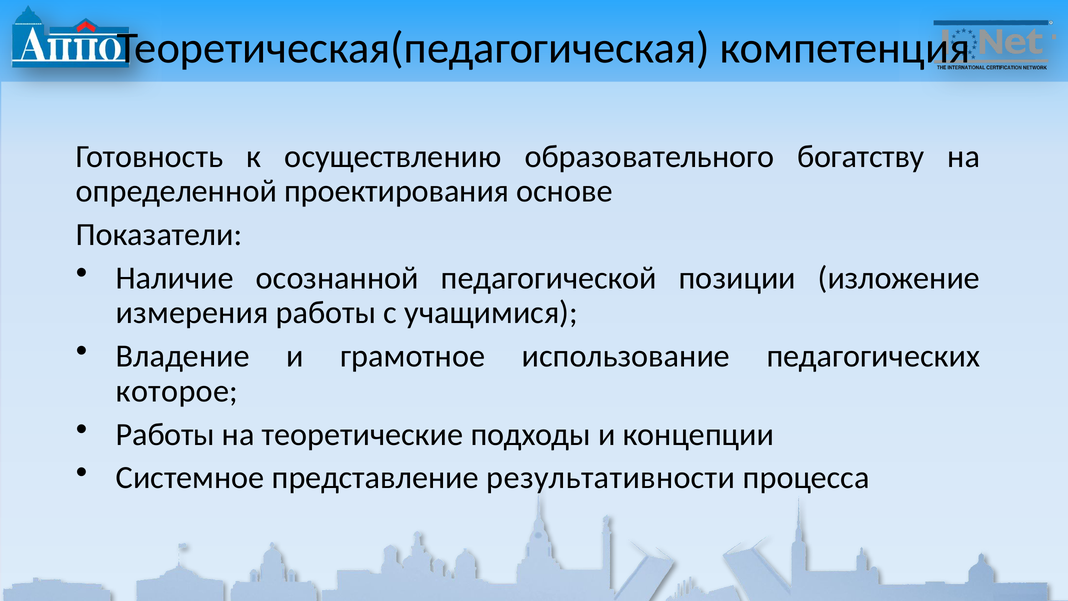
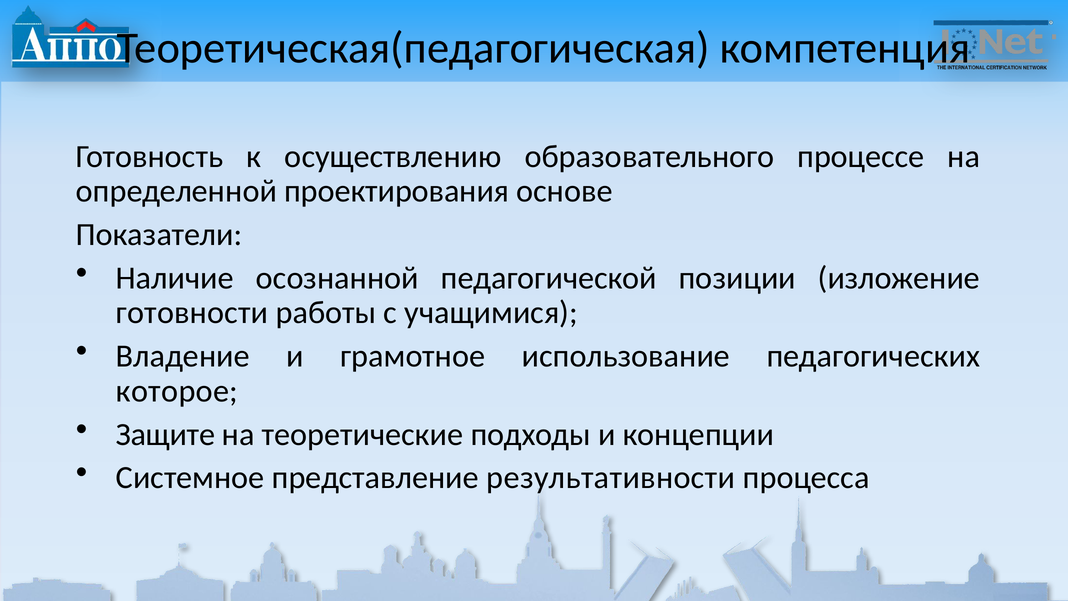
богатству: богатству -> процессе (861, 156)
измерения: измерения -> готовности (192, 313)
Работы: Работы -> Защите (165, 434)
